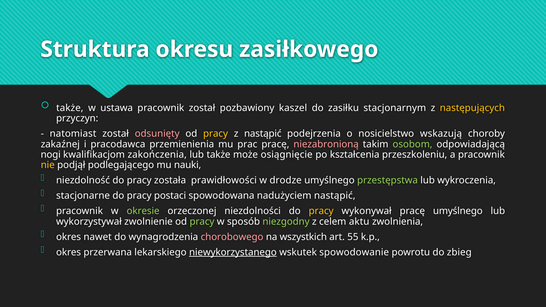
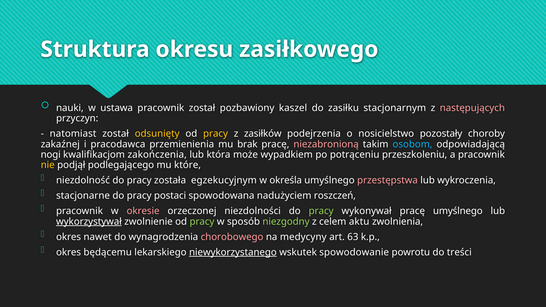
także: także -> nauki (70, 108)
następujących colour: yellow -> pink (472, 108)
odsunięty colour: pink -> yellow (157, 134)
z nastąpić: nastąpić -> zasiłków (263, 134)
wskazują: wskazują -> pozostały (441, 134)
prac: prac -> brak (247, 144)
osobom colour: light green -> light blue (412, 144)
lub także: także -> która (219, 155)
osiągnięcie: osiągnięcie -> wypadkiem (287, 155)
kształcenia: kształcenia -> potrąceniu (355, 155)
nauki: nauki -> które (188, 165)
prawidłowości: prawidłowości -> egzekucyjnym (224, 181)
drodze: drodze -> określa (286, 181)
przestępstwa colour: light green -> pink (387, 181)
nadużyciem nastąpić: nastąpić -> roszczeń (335, 196)
okresie colour: light green -> pink (143, 211)
pracy colour: yellow -> light green (321, 211)
wykorzystywał underline: none -> present (89, 222)
wszystkich: wszystkich -> medycyny (303, 237)
55: 55 -> 63 (353, 237)
przerwana: przerwana -> będącemu (108, 252)
zbieg: zbieg -> treści (459, 252)
